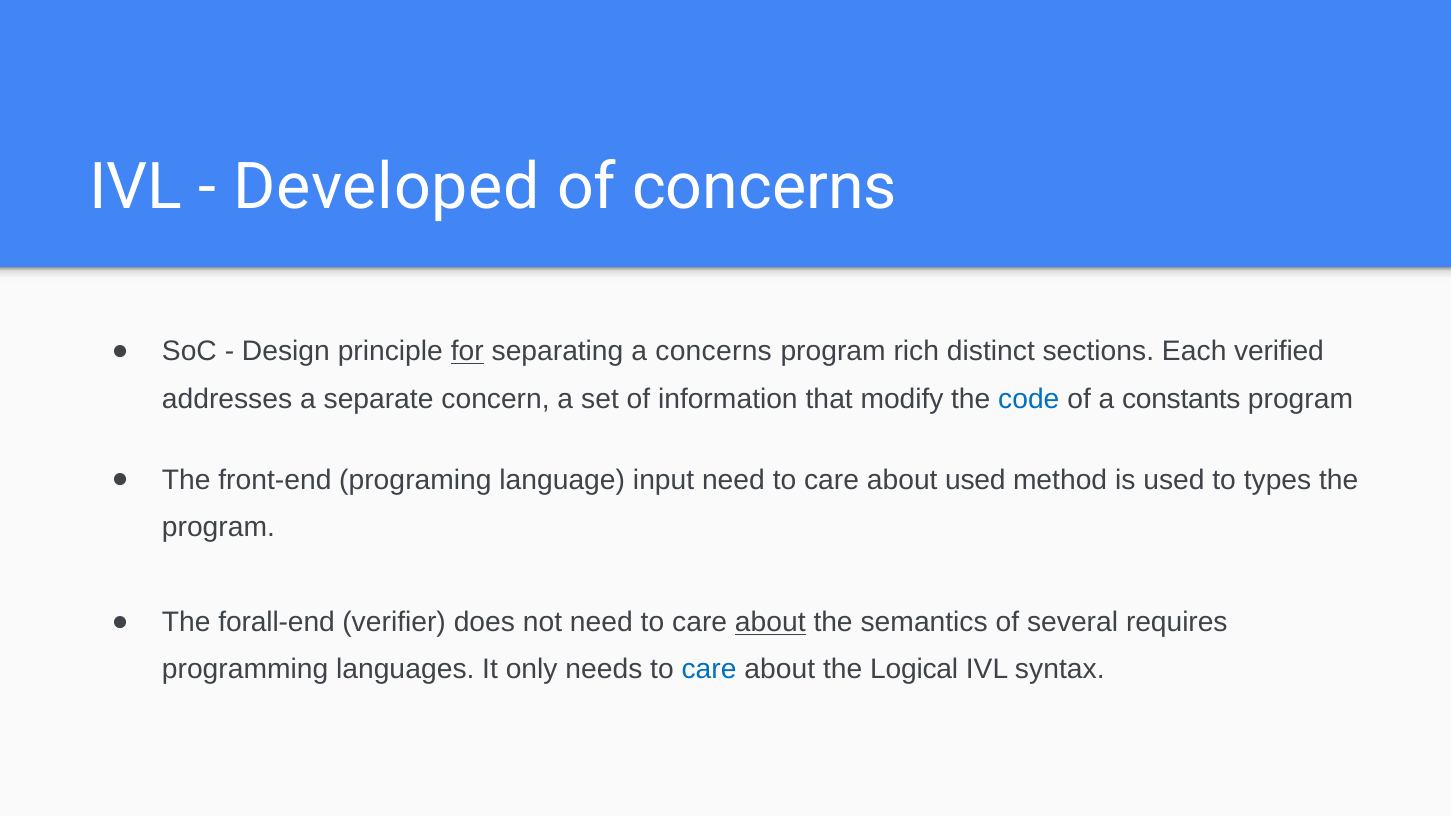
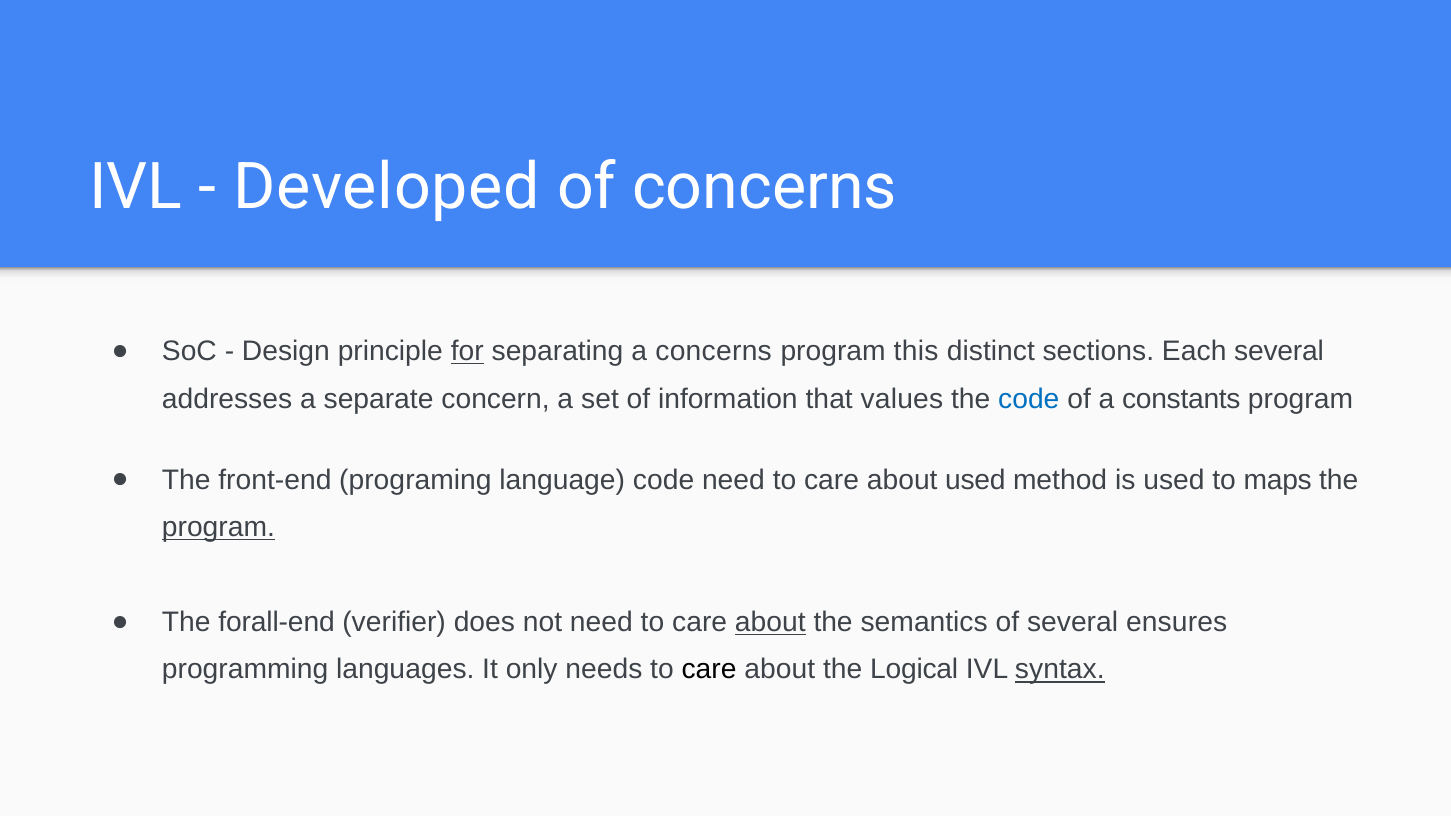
rich: rich -> this (916, 351)
Each verified: verified -> several (1279, 351)
modify: modify -> values (902, 399)
language input: input -> code (664, 480)
types: types -> maps (1278, 480)
program underline: none -> present (218, 528)
requires: requires -> ensures (1177, 622)
care colour: blue -> black (709, 670)
syntax underline: none -> present (1060, 670)
